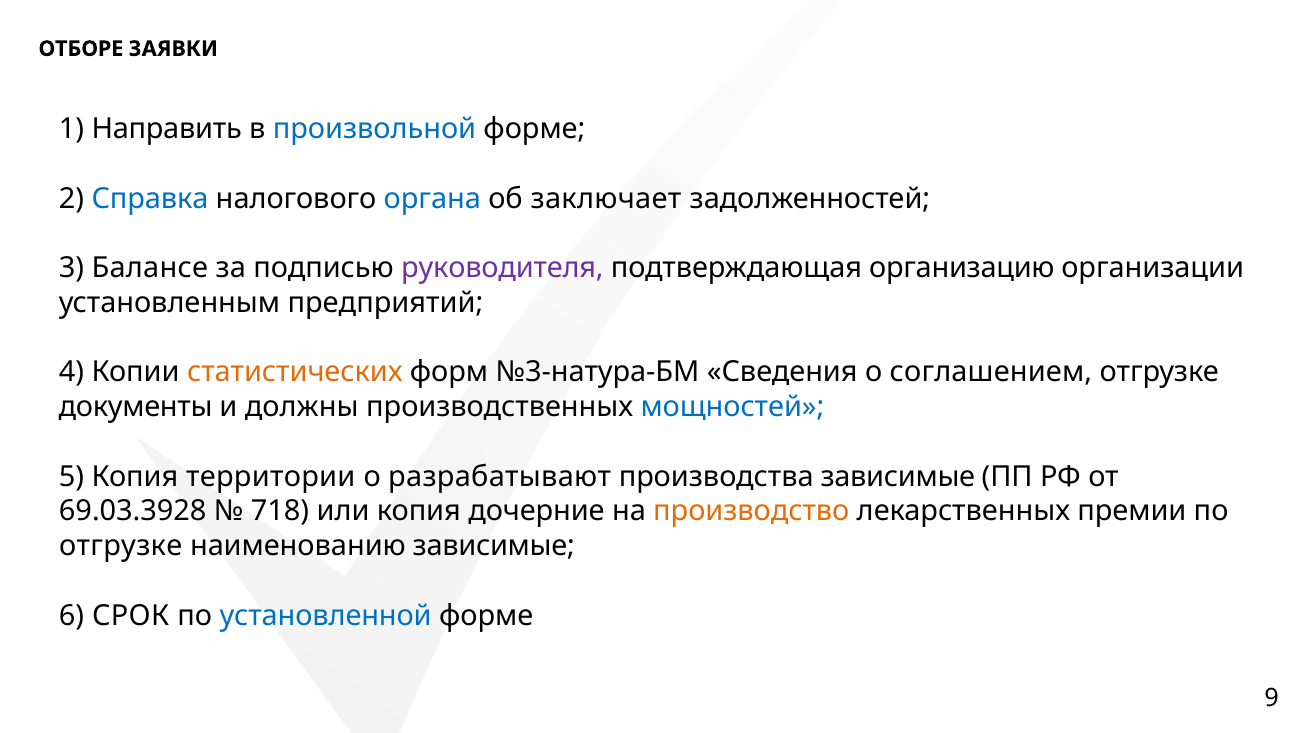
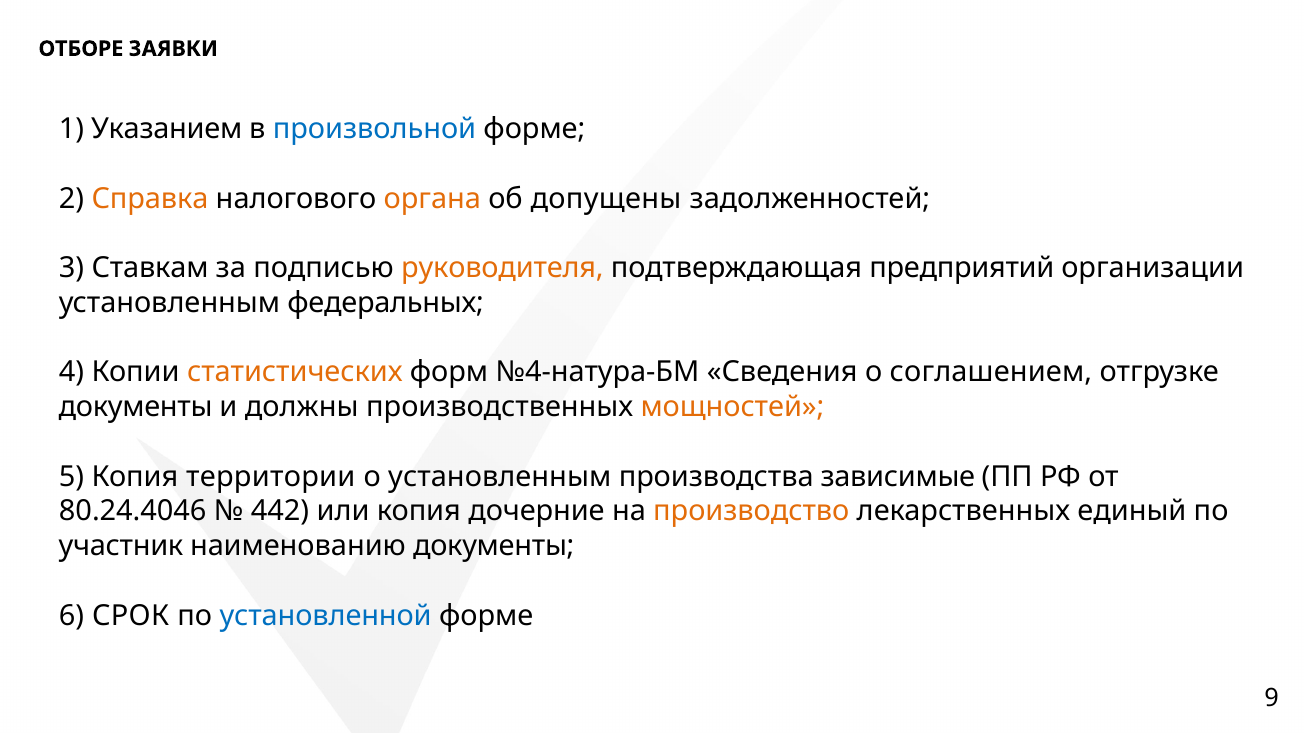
Направить: Направить -> Указанием (167, 129)
Справка colour: blue -> orange (150, 199)
органа colour: blue -> orange (432, 199)
заключает: заключает -> допущены (606, 199)
Балансе: Балансе -> Ставкам (150, 268)
руководителя colour: purple -> orange (502, 268)
организацию: организацию -> предприятий (962, 268)
предприятий: предприятий -> федеральных (386, 303)
№3-натура-БМ: №3-натура-БМ -> №4-натура-БМ (598, 373)
мощностей colour: blue -> orange (732, 407)
о разрабатывают: разрабатывают -> установленным (500, 477)
69.03.3928: 69.03.3928 -> 80.24.4046 (133, 512)
718: 718 -> 442 (280, 512)
премии: премии -> единый (1132, 512)
отгрузке: отгрузке -> участник (121, 546)
наименованию зависимые: зависимые -> документы (494, 546)
